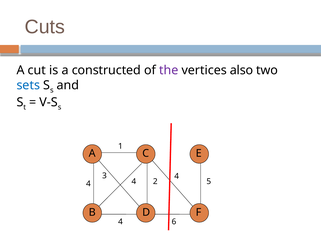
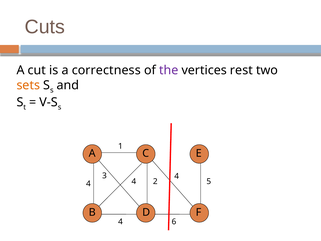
constructed: constructed -> correctness (106, 70)
also: also -> rest (241, 70)
sets colour: blue -> orange (28, 85)
